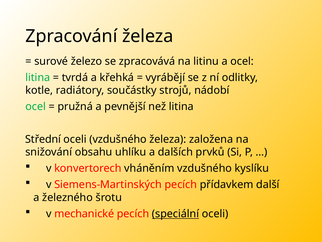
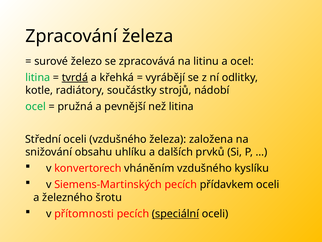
tvrdá underline: none -> present (75, 77)
přídavkem další: další -> oceli (268, 184)
mechanické: mechanické -> přítomnosti (84, 213)
